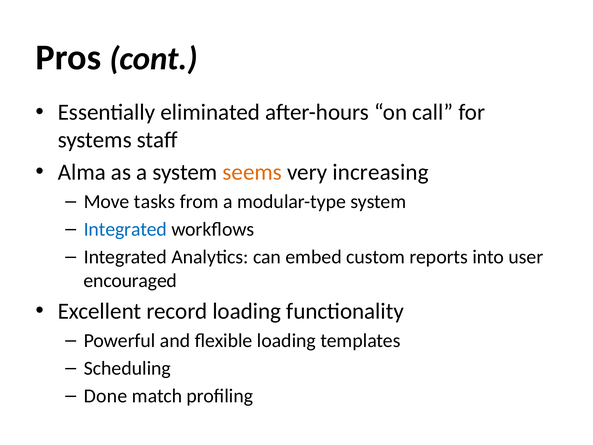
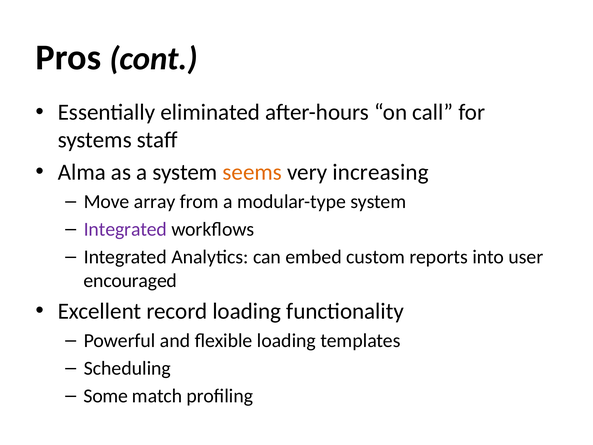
tasks: tasks -> array (155, 202)
Integrated colour: blue -> purple (125, 229)
Done: Done -> Some (106, 396)
